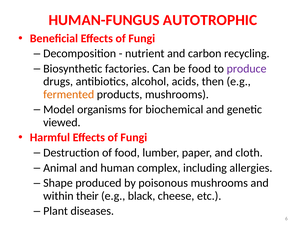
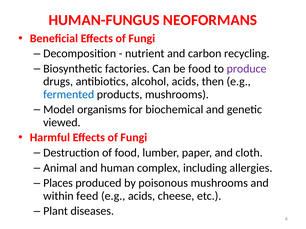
AUTOTROPHIC: AUTOTROPHIC -> NEOFORMANS (210, 20)
fermented colour: orange -> blue (69, 95)
Shape: Shape -> Places (58, 183)
their: their -> feed (87, 196)
e.g black: black -> acids (142, 196)
